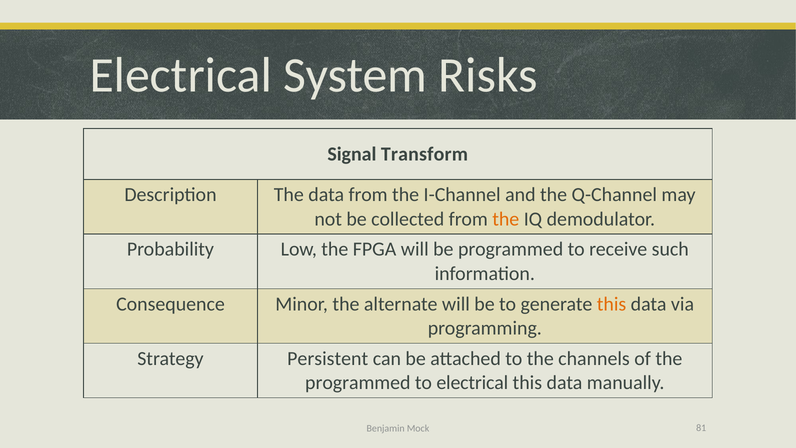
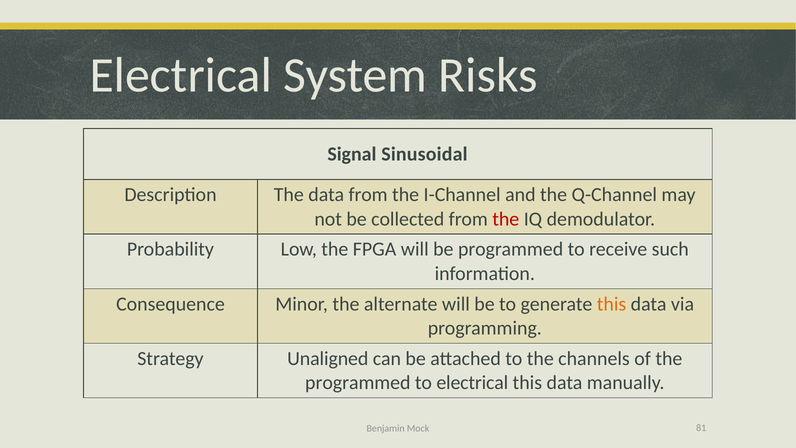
Transform: Transform -> Sinusoidal (424, 154)
the colour: orange -> red (506, 219)
Persistent: Persistent -> Unaligned (328, 358)
